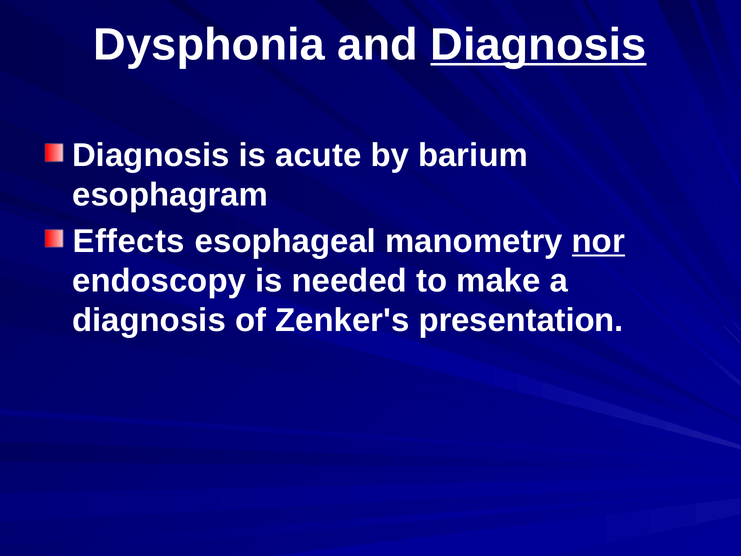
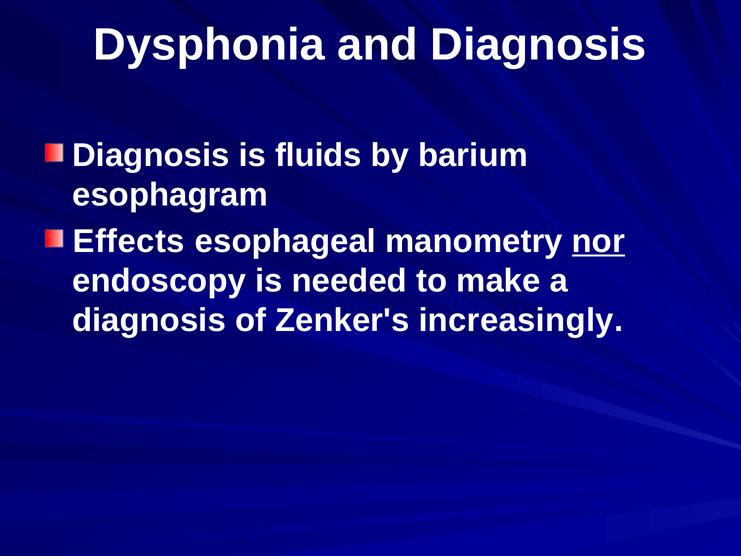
Diagnosis underline: present -> none (539, 45)
acute: acute -> fluids (318, 155)
presentation: presentation -> increasingly (521, 320)
